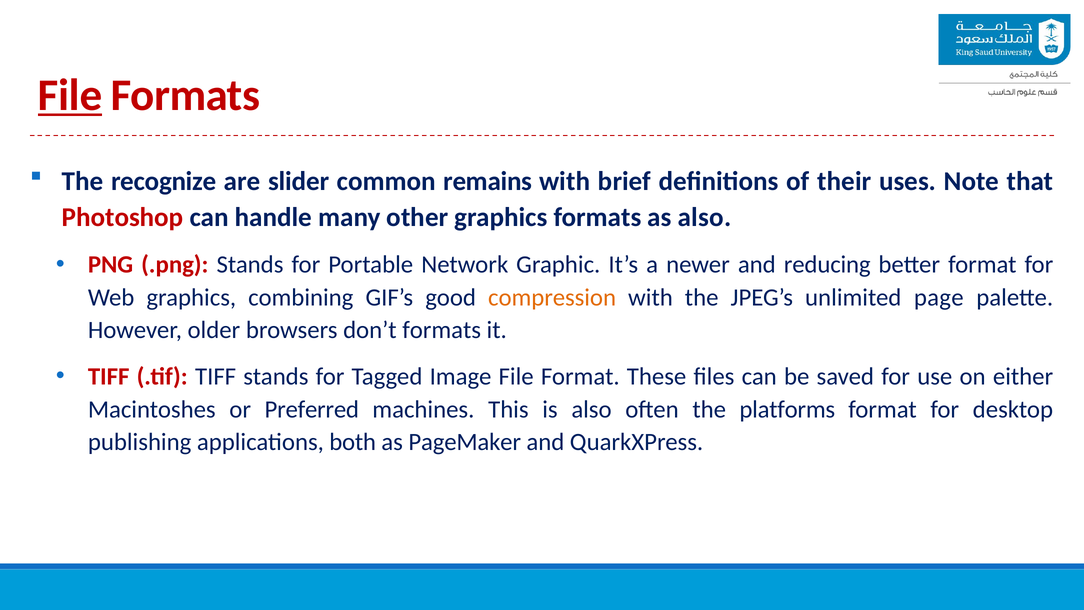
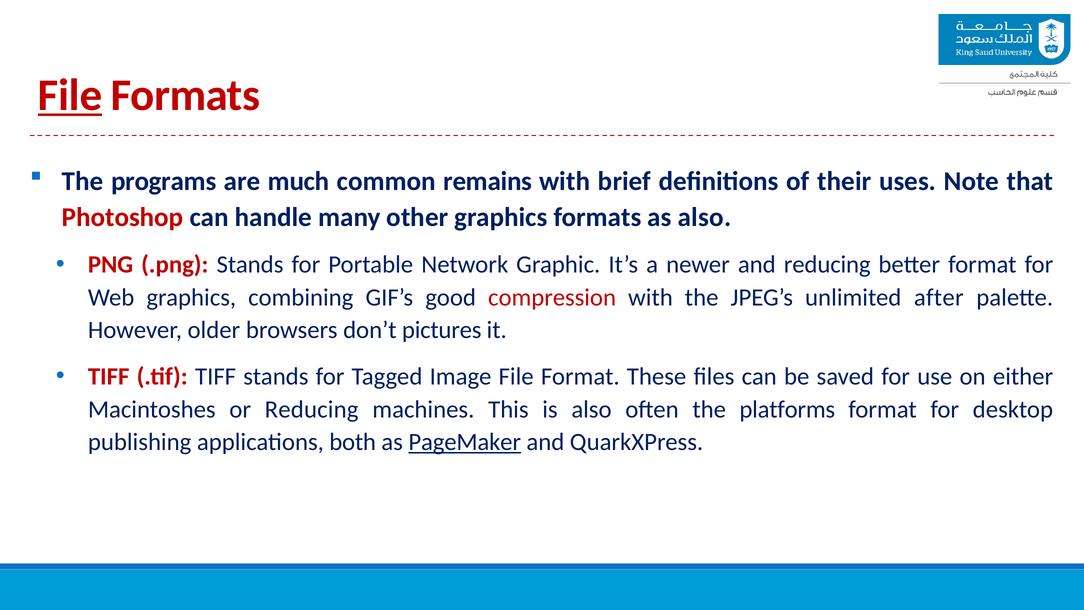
recognize: recognize -> programs (164, 181)
slider: slider -> much (299, 181)
compression colour: orange -> red (552, 297)
page: page -> after (939, 297)
don’t formats: formats -> pictures (442, 330)
or Preferred: Preferred -> Reducing (312, 409)
PageMaker underline: none -> present (465, 442)
